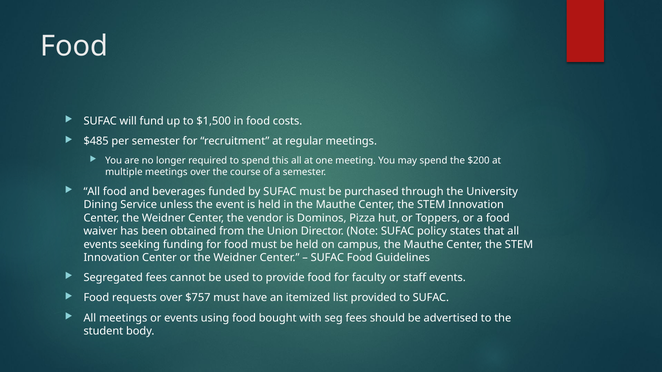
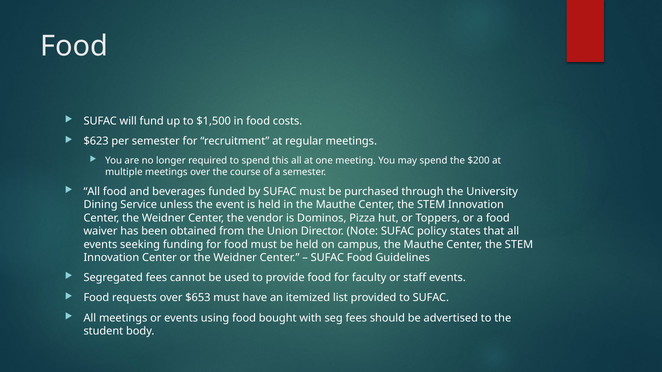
$485: $485 -> $623 (96, 141)
$757: $757 -> $653 (198, 298)
